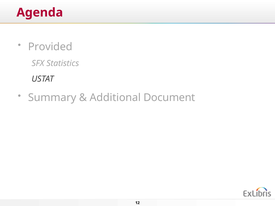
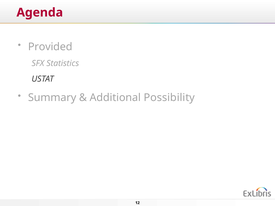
Document: Document -> Possibility (169, 98)
